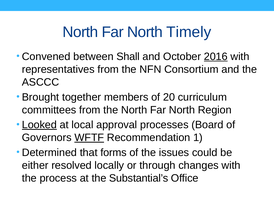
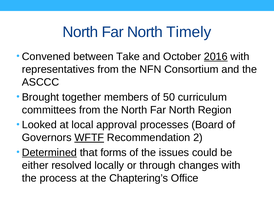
Shall: Shall -> Take (128, 56)
20: 20 -> 50 (169, 97)
Looked underline: present -> none (39, 125)
1: 1 -> 2 (198, 137)
Determined underline: none -> present (49, 152)
Substantial’s: Substantial’s -> Chaptering’s (139, 178)
